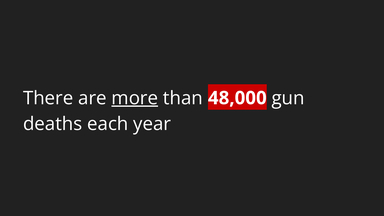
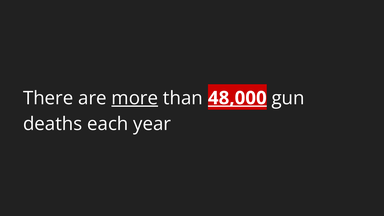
48,000 underline: none -> present (237, 98)
